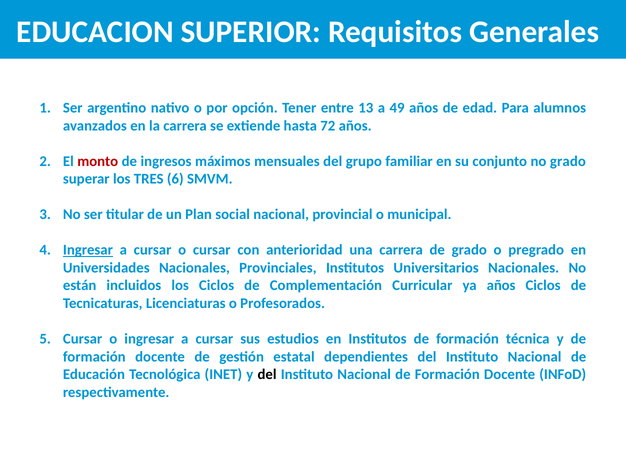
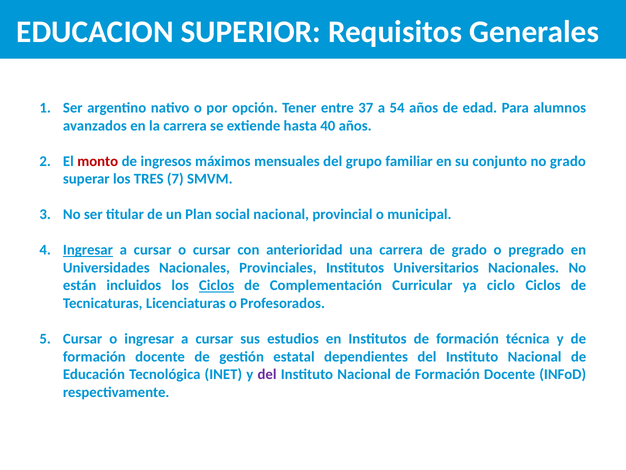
13: 13 -> 37 (366, 108)
49: 49 -> 54 (397, 108)
72: 72 -> 40 (328, 126)
6: 6 -> 7 (175, 179)
Ciclos underline: none -> present (217, 285)
ya años: años -> ciclo (501, 285)
del colour: black -> purple (267, 374)
